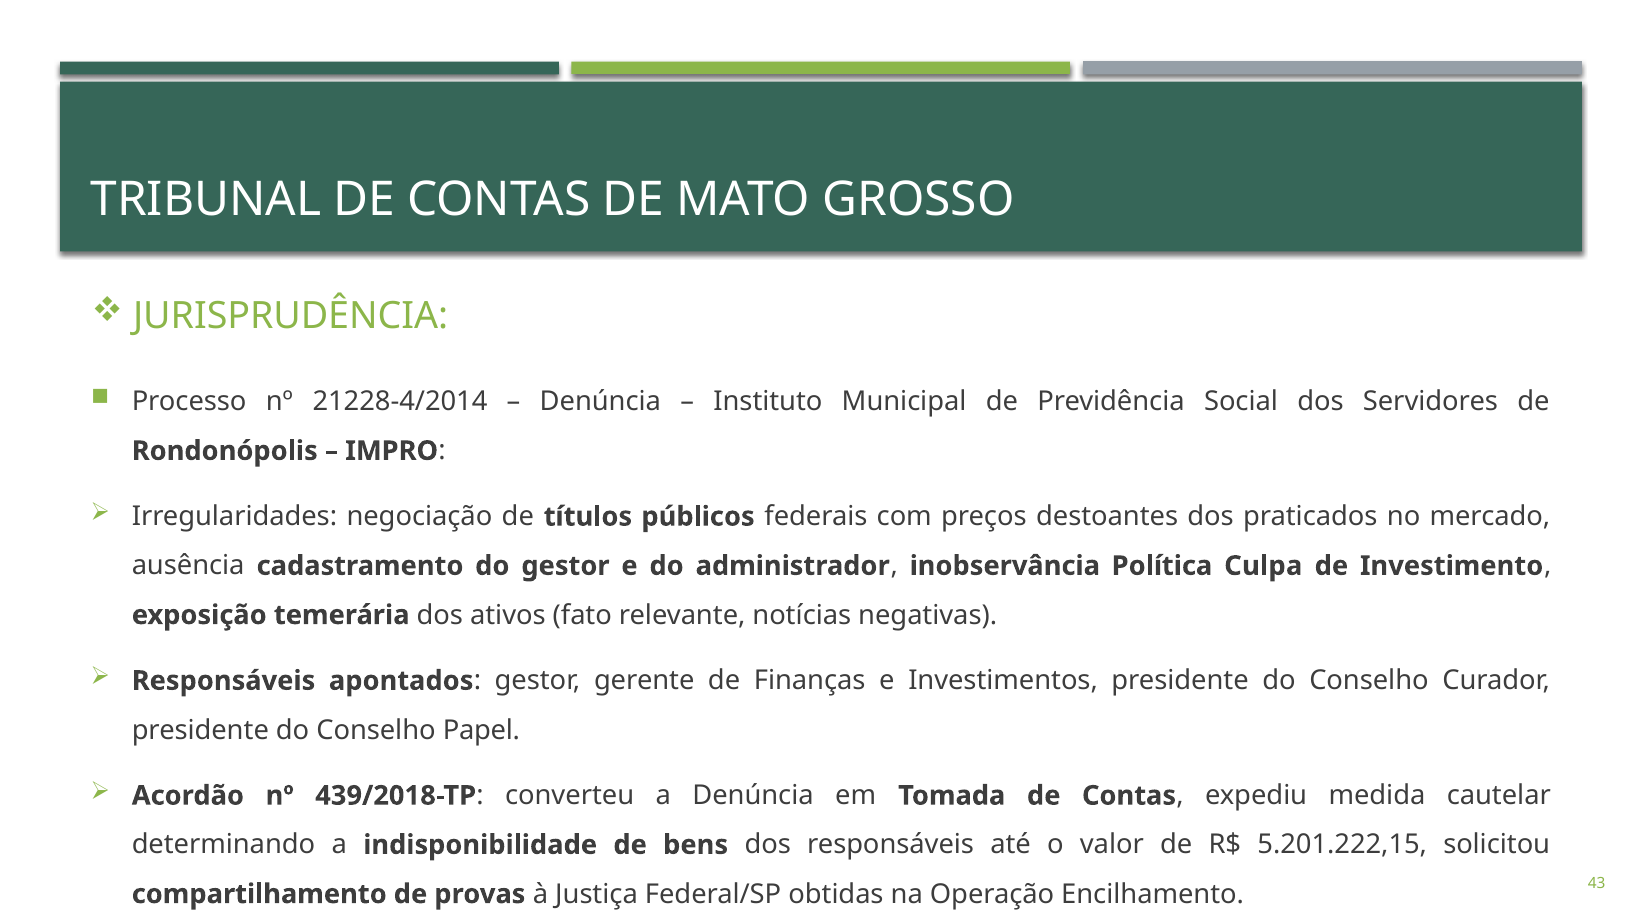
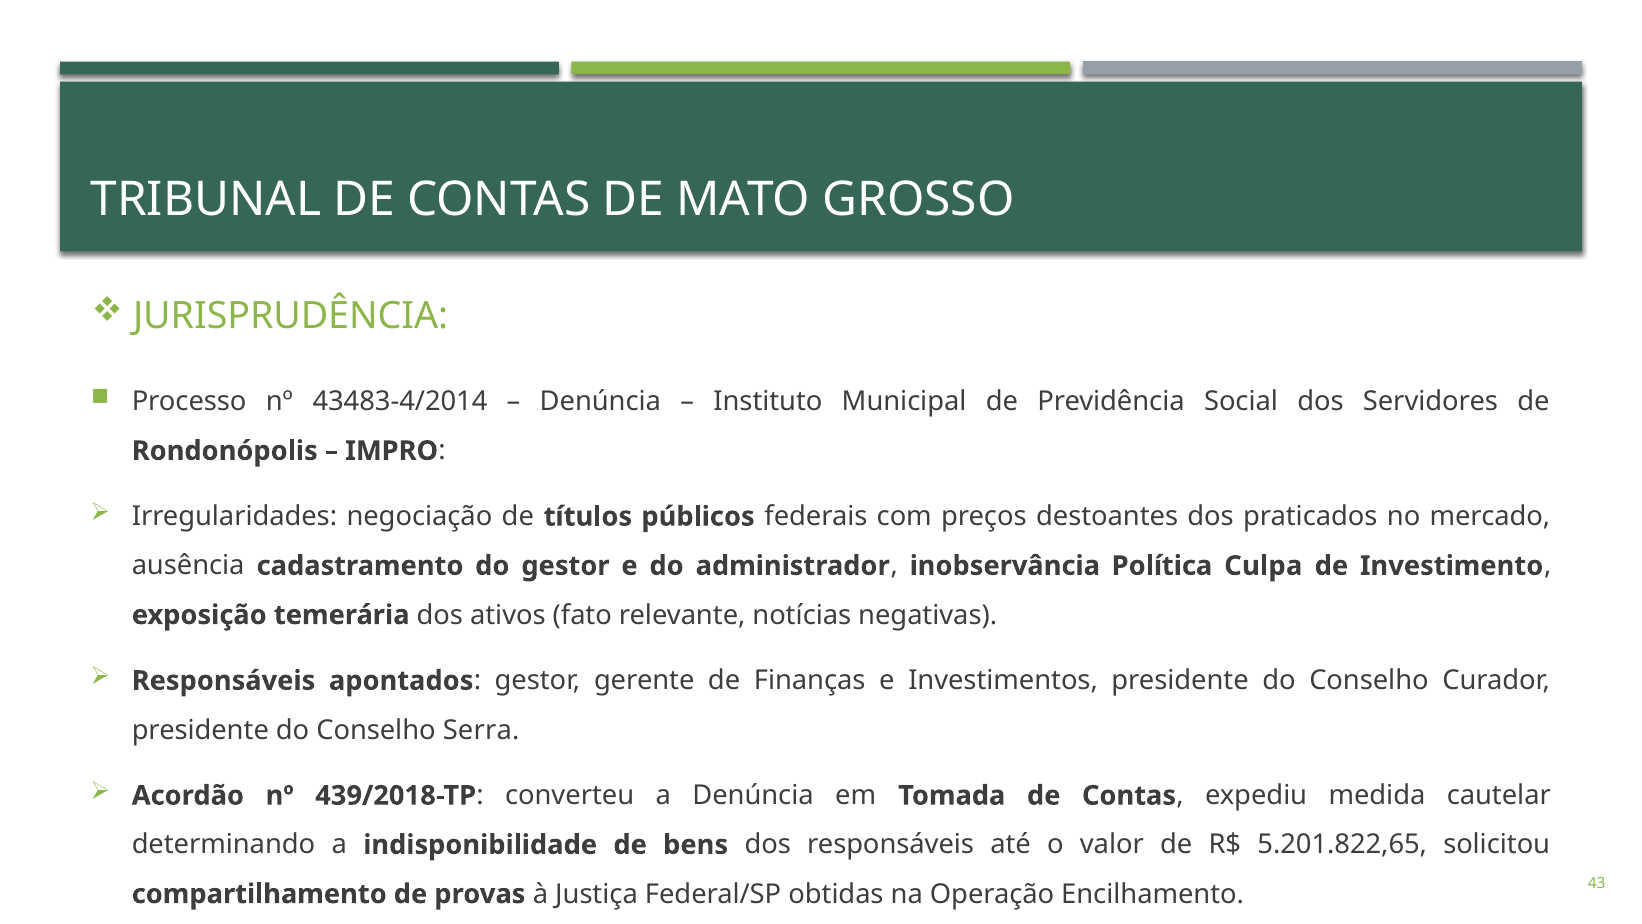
21228-4/2014: 21228-4/2014 -> 43483-4/2014 (400, 402)
Papel: Papel -> Serra (481, 730)
5.201.222,15: 5.201.222,15 -> 5.201.822,65 (1342, 845)
